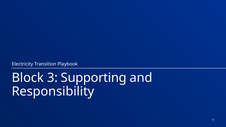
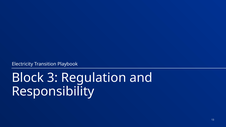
Supporting: Supporting -> Regulation (94, 78)
